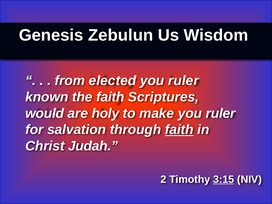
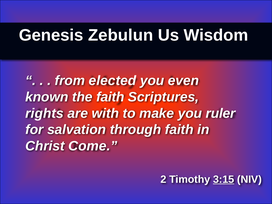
ruler: ruler -> even (183, 81)
would: would -> rights (45, 113)
holy: holy -> with (105, 113)
faith underline: present -> none (179, 130)
Judah: Judah -> Come (93, 146)
